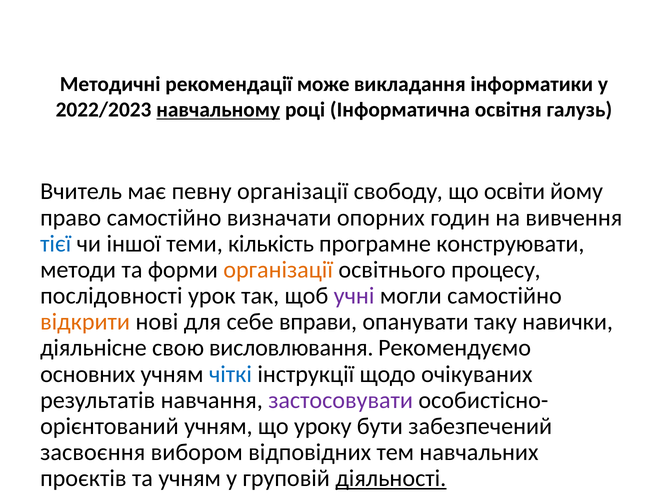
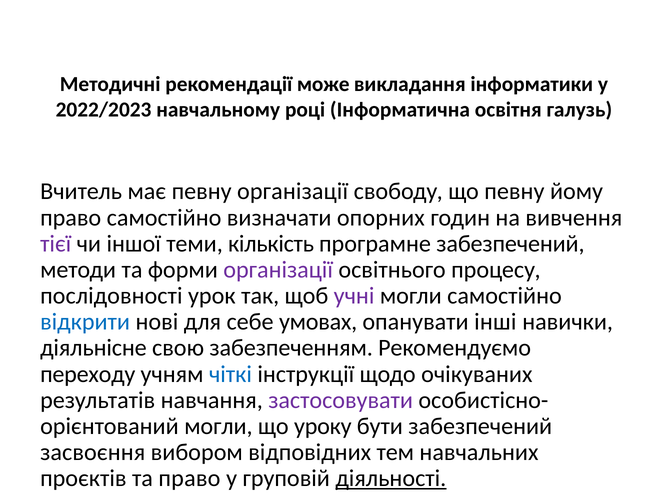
навчальному underline: present -> none (218, 110)
що освіти: освіти -> певну (514, 191)
тієї colour: blue -> purple (56, 244)
програмне конструювати: конструювати -> забезпечений (510, 244)
організації colour: orange -> purple (278, 270)
відкрити colour: orange -> blue (85, 322)
вправи: вправи -> умовах (318, 322)
таку: таку -> інші (495, 322)
висловлювання: висловлювання -> забезпеченням (291, 348)
основних: основних -> переходу (88, 374)
учням: учням -> могли (218, 426)
та учням: учням -> право (189, 478)
